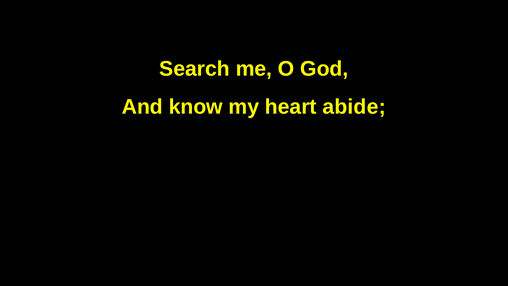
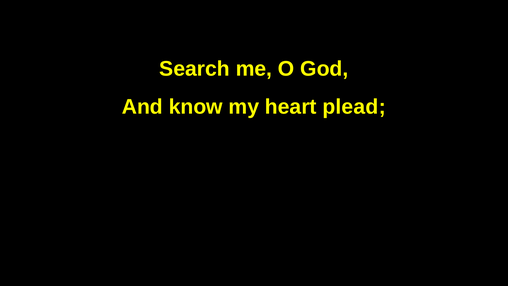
abide: abide -> plead (354, 107)
